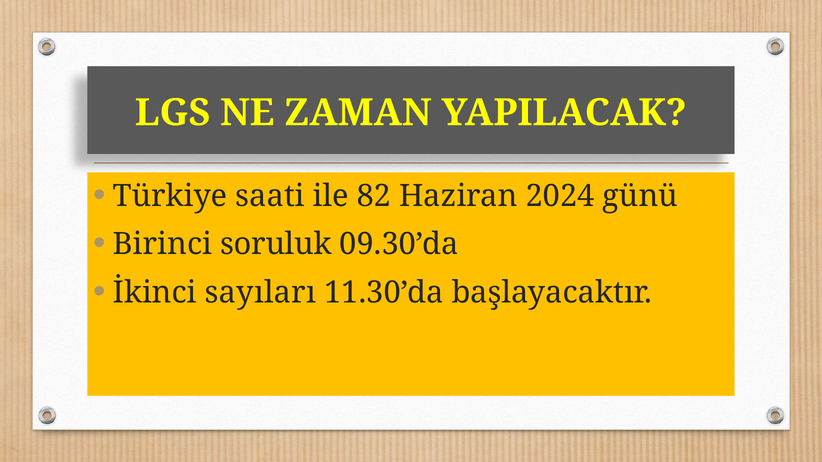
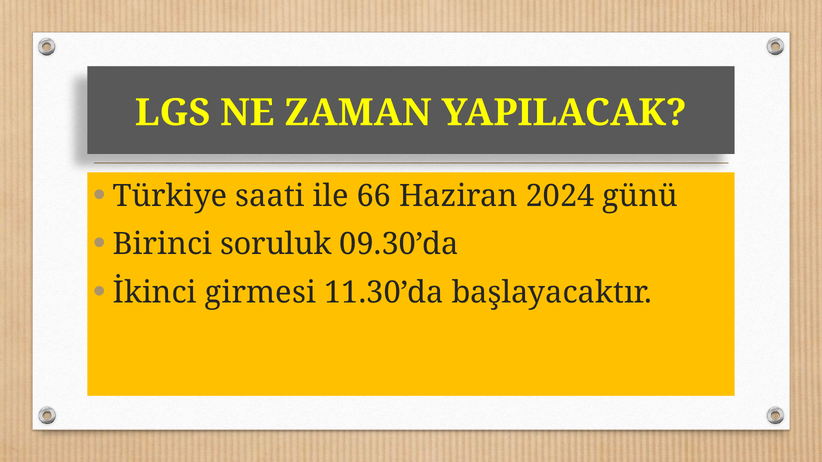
82: 82 -> 66 (374, 196)
sayıları: sayıları -> girmesi (260, 293)
